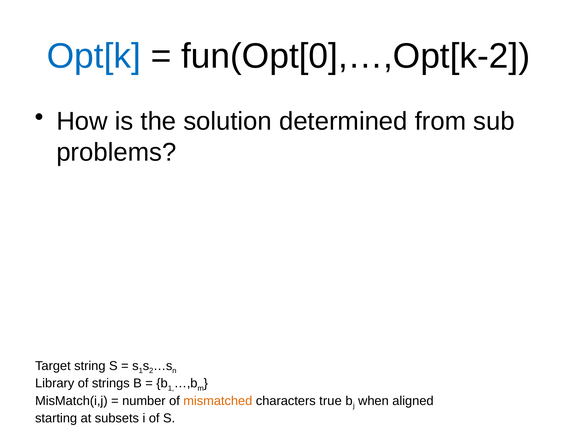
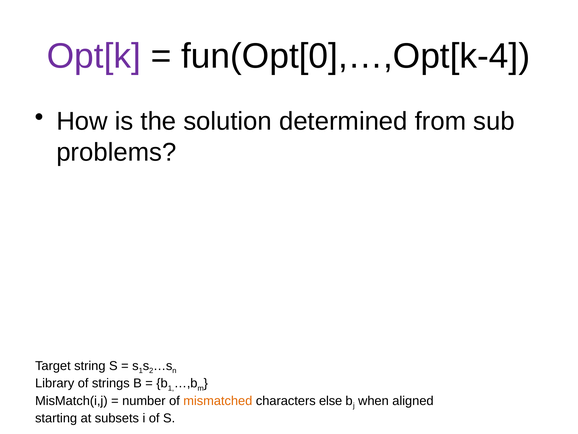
Opt[k colour: blue -> purple (94, 56)
fun(Opt[0],…,Opt[k-2: fun(Opt[0],…,Opt[k-2 -> fun(Opt[0],…,Opt[k-4 (356, 56)
true: true -> else (331, 400)
